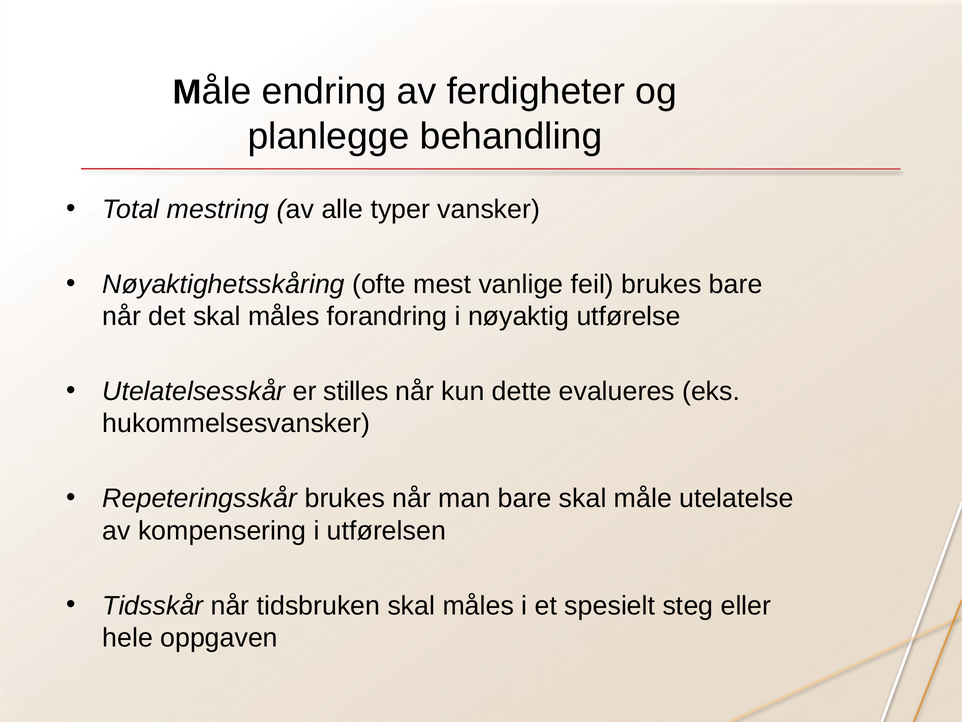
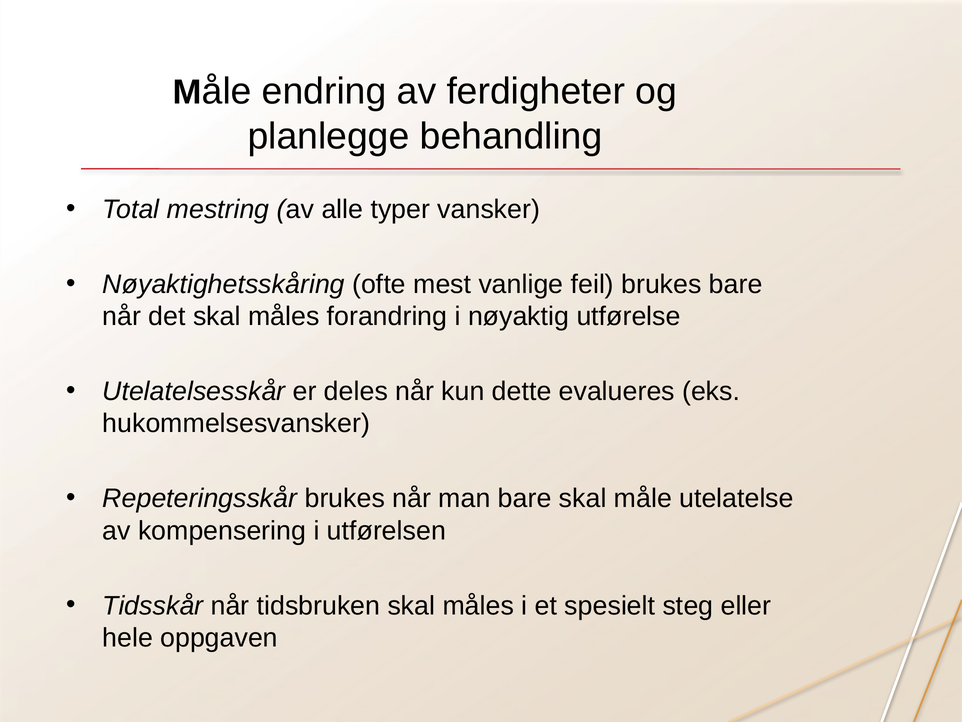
stilles: stilles -> deles (356, 391)
